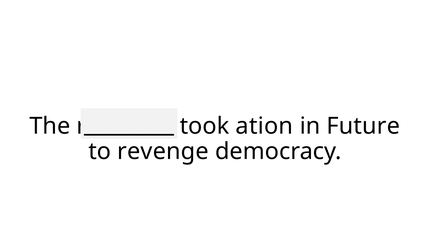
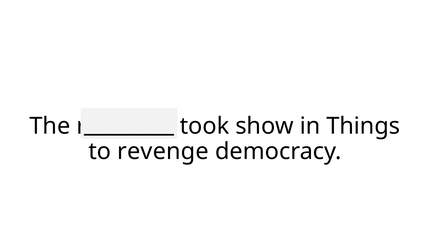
ation: ation -> show (265, 126)
Future: Future -> Things (363, 126)
